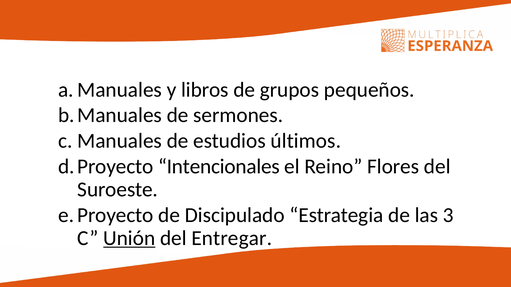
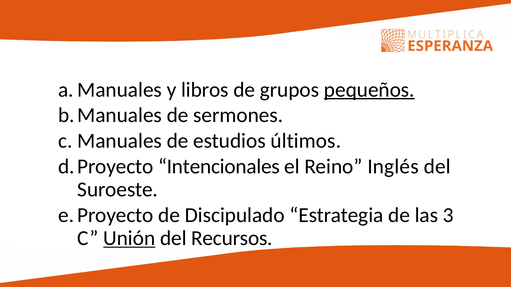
pequeños underline: none -> present (369, 90)
Flores: Flores -> Inglés (393, 167)
Entregar: Entregar -> Recursos (232, 238)
